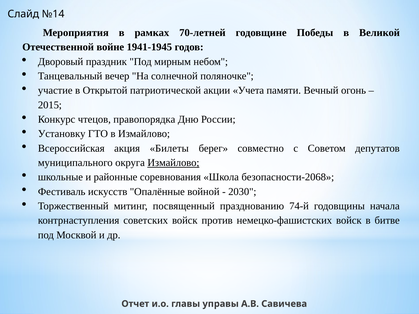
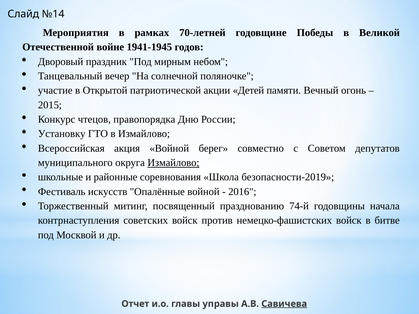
Учета: Учета -> Детей (248, 91)
акция Билеты: Билеты -> Войной (169, 148)
безопасности-2068: безопасности-2068 -> безопасности-2019 (288, 177)
2030: 2030 -> 2016 (242, 192)
Савичева underline: none -> present (284, 304)
